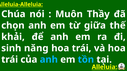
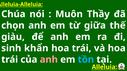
khải: khải -> giàu (13, 37)
năng: năng -> khẩn (36, 48)
anh colour: light blue -> pink (49, 60)
